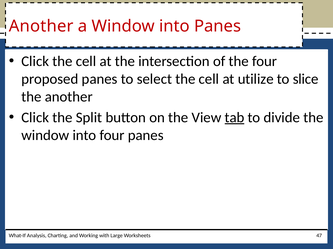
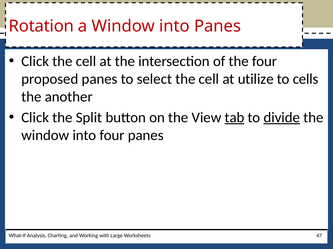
Another: Another -> Rotation (41, 26)
slice: slice -> cells (306, 79)
divide underline: none -> present (282, 118)
